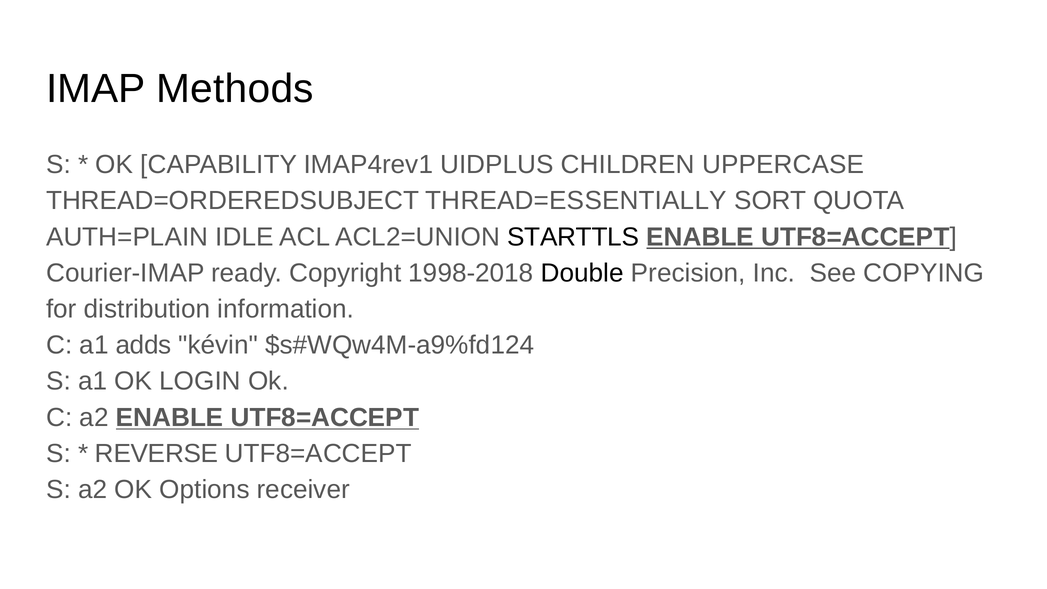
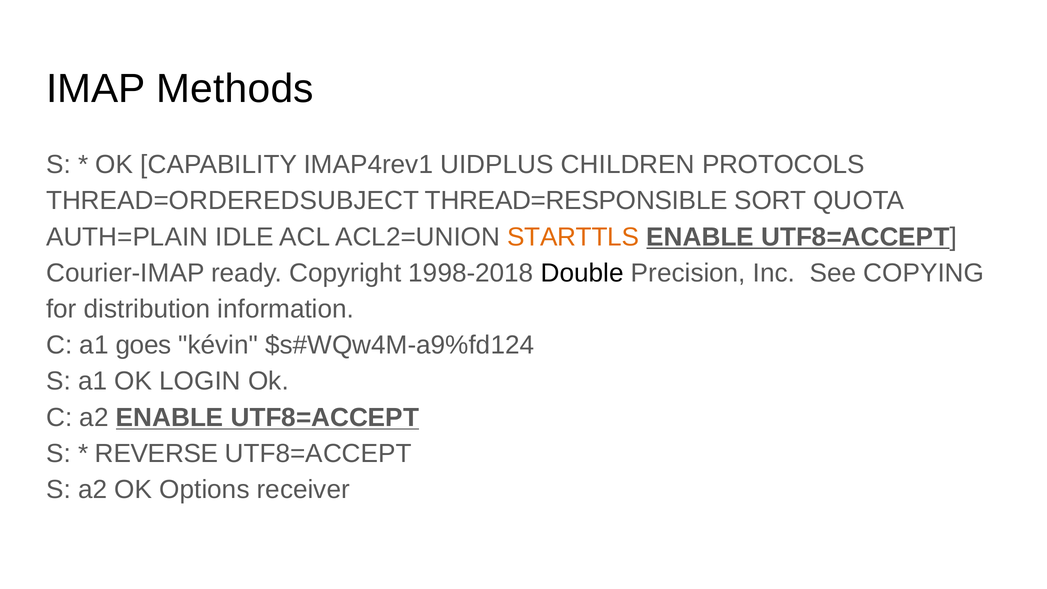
UPPERCASE: UPPERCASE -> PROTOCOLS (783, 165)
THREAD=ESSENTIALLY: THREAD=ESSENTIALLY -> THREAD=RESPONSIBLE (576, 201)
STARTTLS colour: black -> orange (573, 237)
adds: adds -> goes (144, 345)
